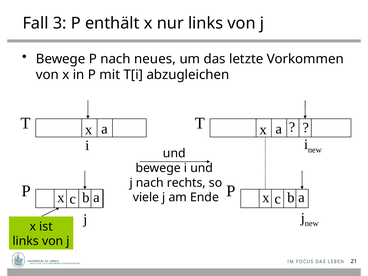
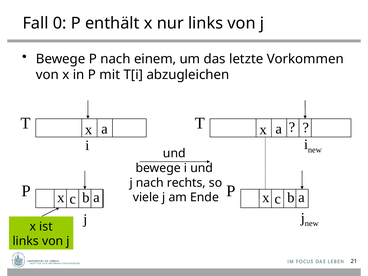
3: 3 -> 0 (60, 23)
neues: neues -> einem (155, 59)
